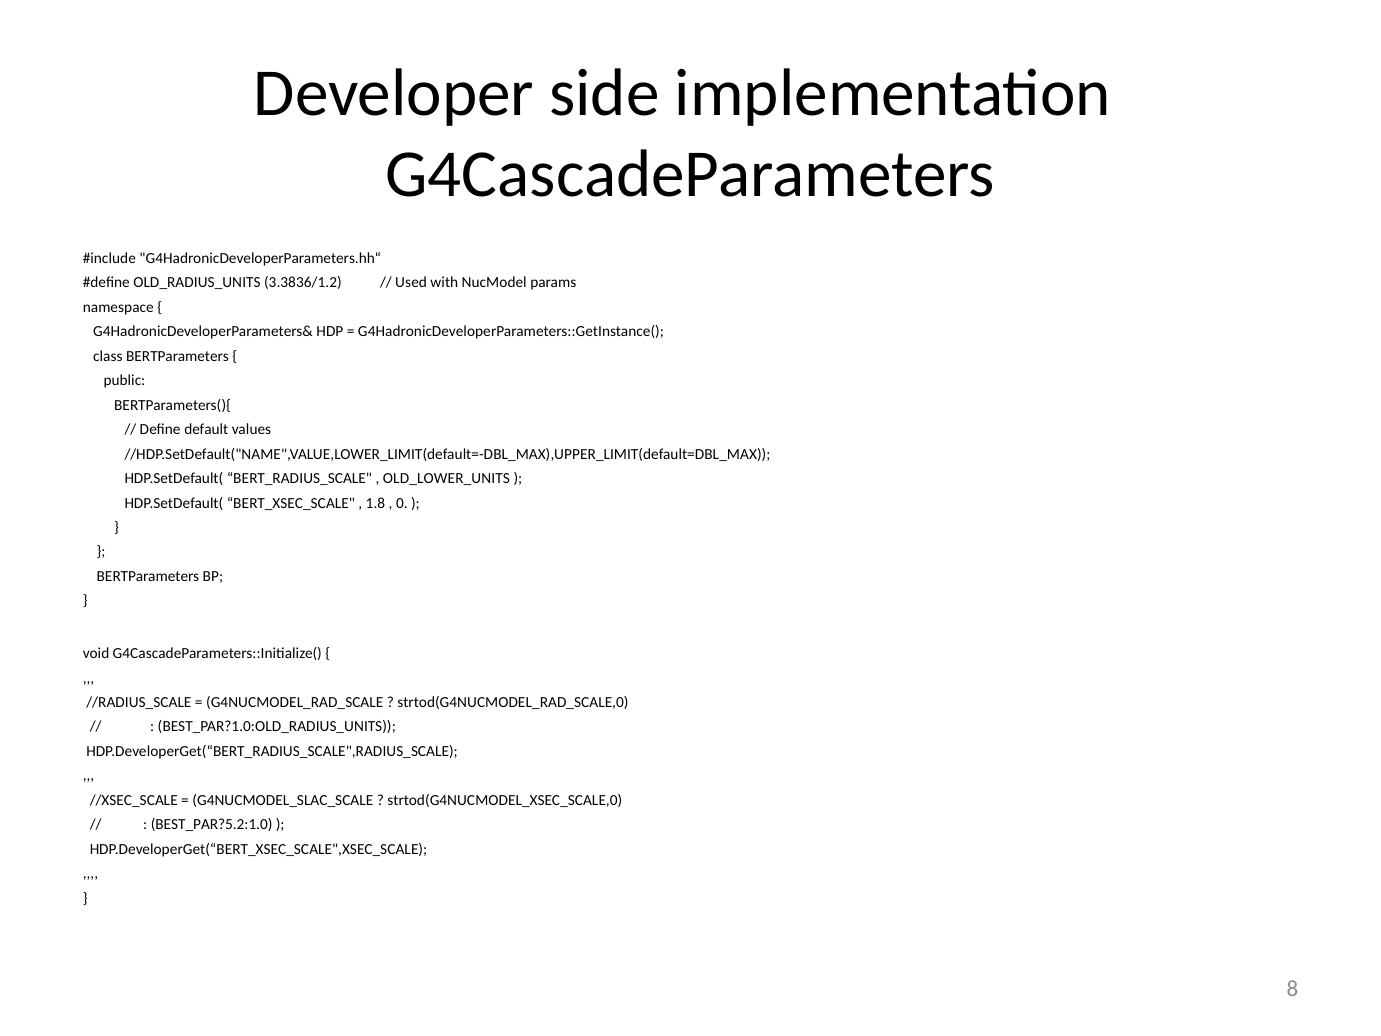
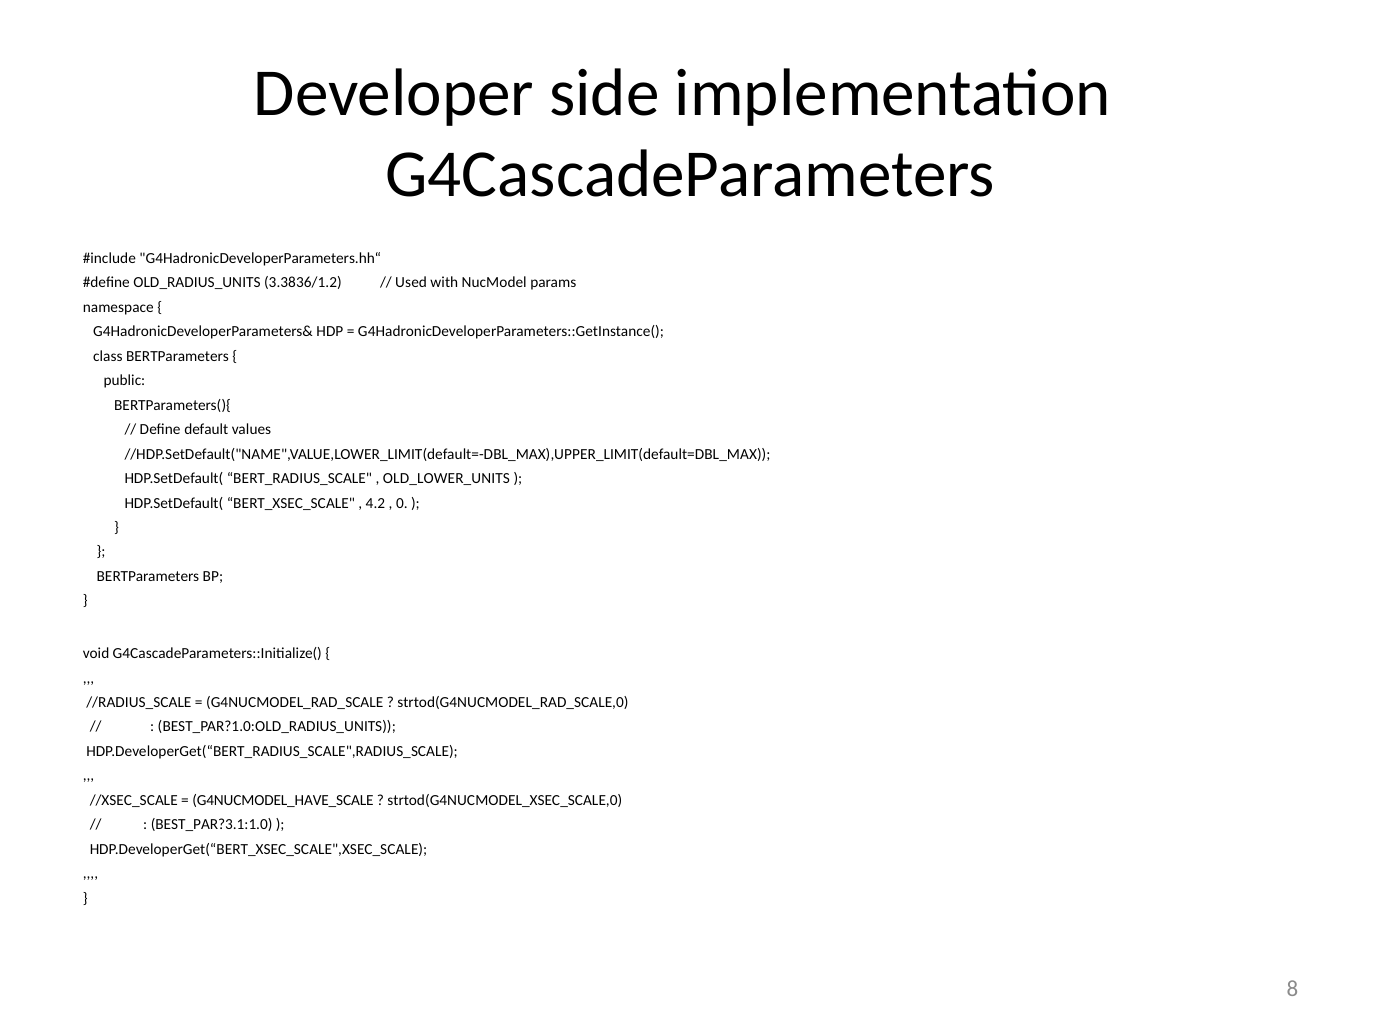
1.8: 1.8 -> 4.2 (375, 503)
G4NUCMODEL_SLAC_SCALE: G4NUCMODEL_SLAC_SCALE -> G4NUCMODEL_HAVE_SCALE (283, 800)
BEST_PAR?5.2:1.0: BEST_PAR?5.2:1.0 -> BEST_PAR?3.1:1.0 (212, 825)
